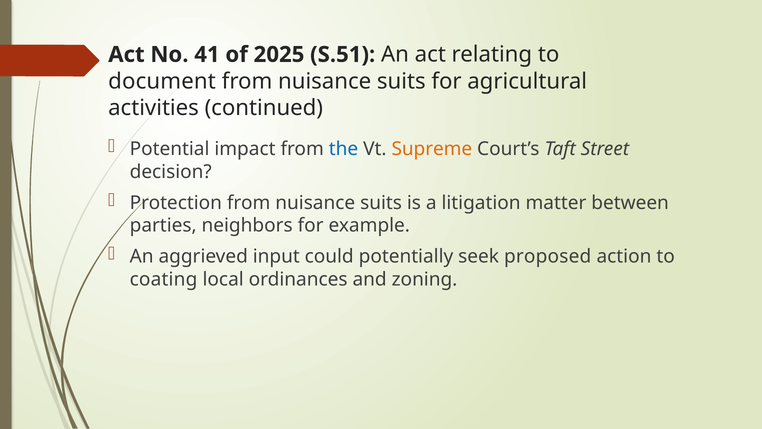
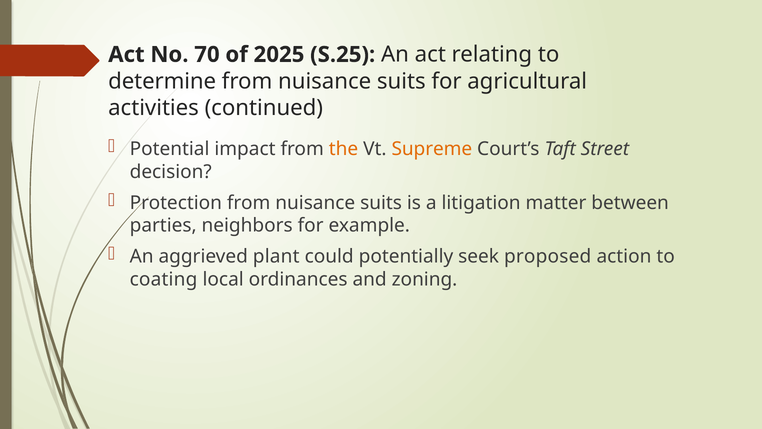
41: 41 -> 70 (207, 55)
S.51: S.51 -> S.25 (343, 55)
document: document -> determine (162, 81)
the colour: blue -> orange (343, 149)
input: input -> plant (276, 256)
